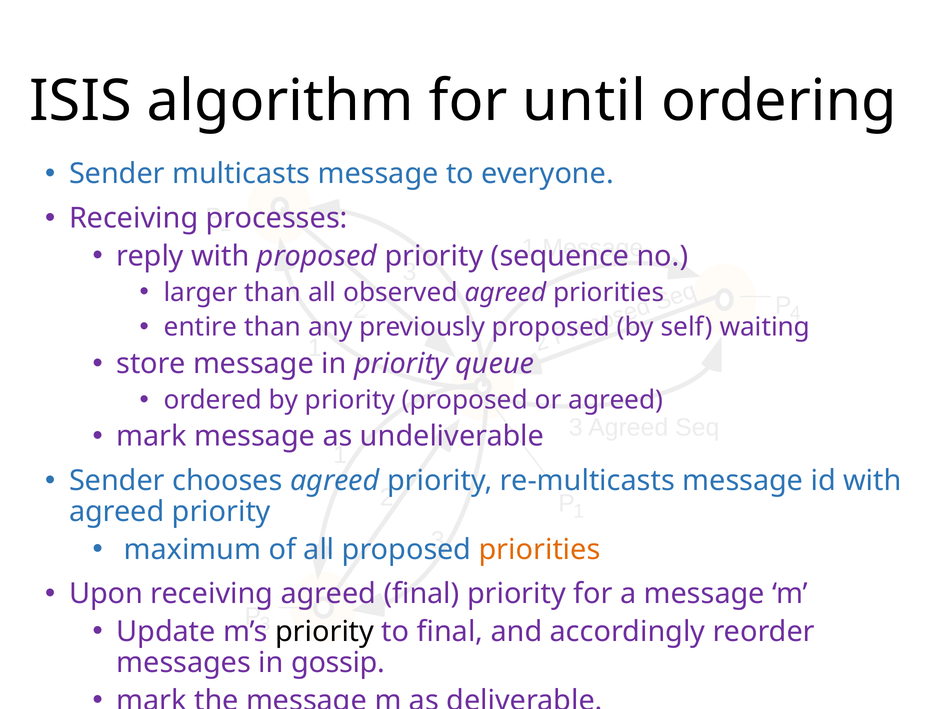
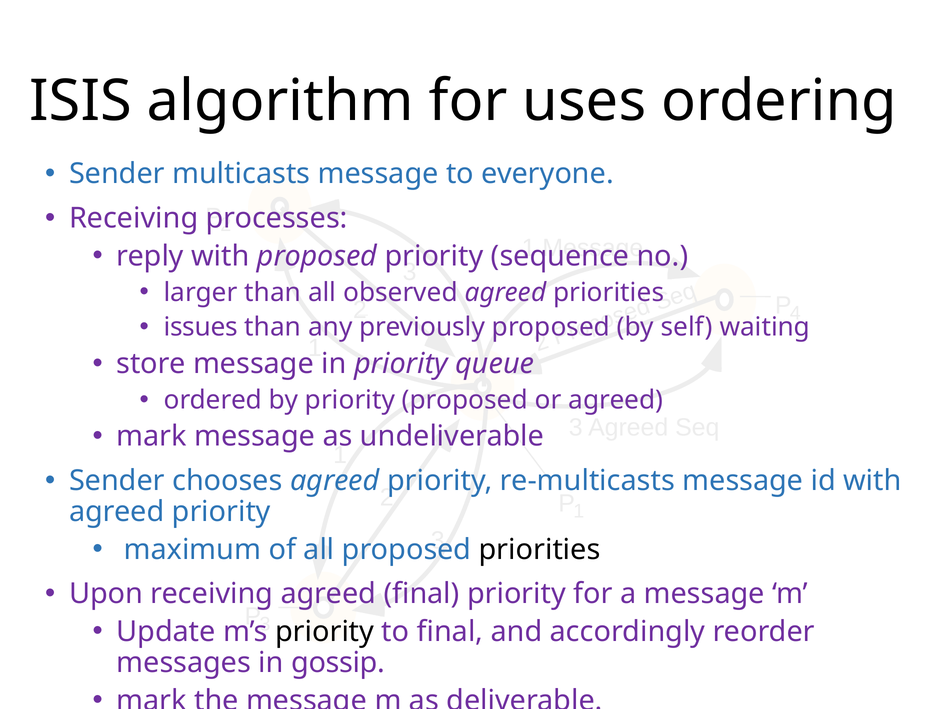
until: until -> uses (584, 101)
entire: entire -> issues (201, 327)
priorities colour: orange -> black (540, 549)
